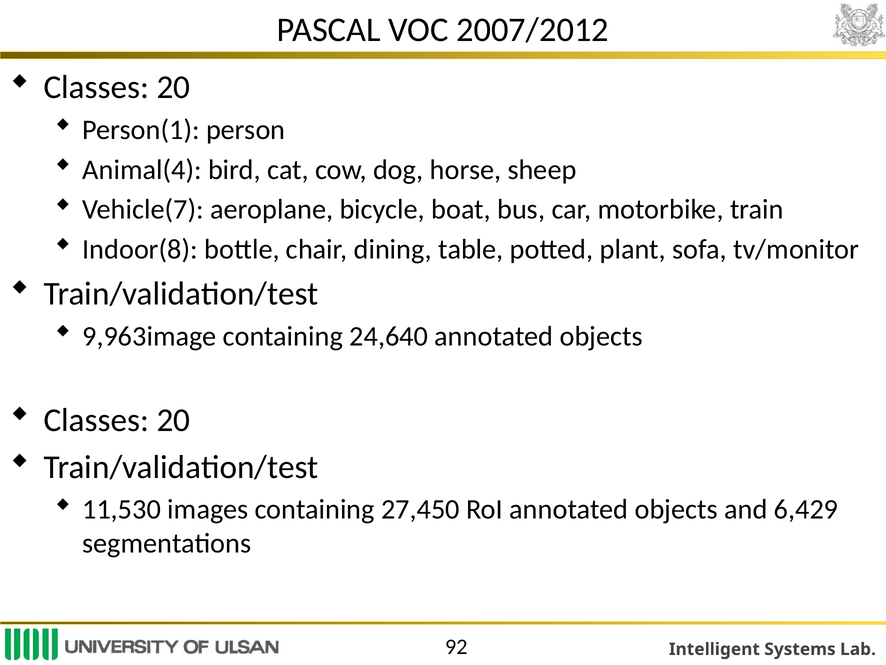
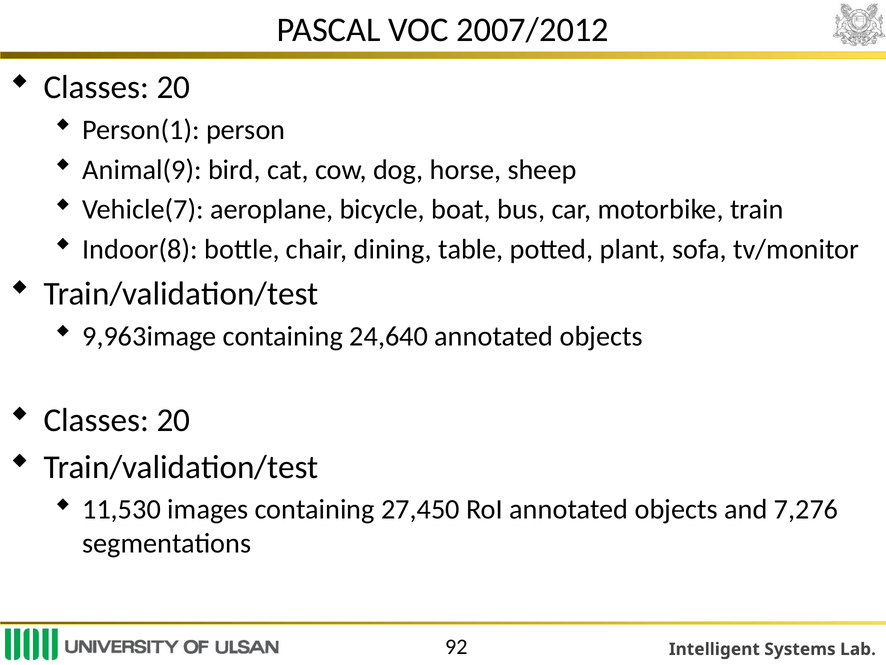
Animal(4: Animal(4 -> Animal(9 (142, 170)
6,429: 6,429 -> 7,276 (806, 509)
